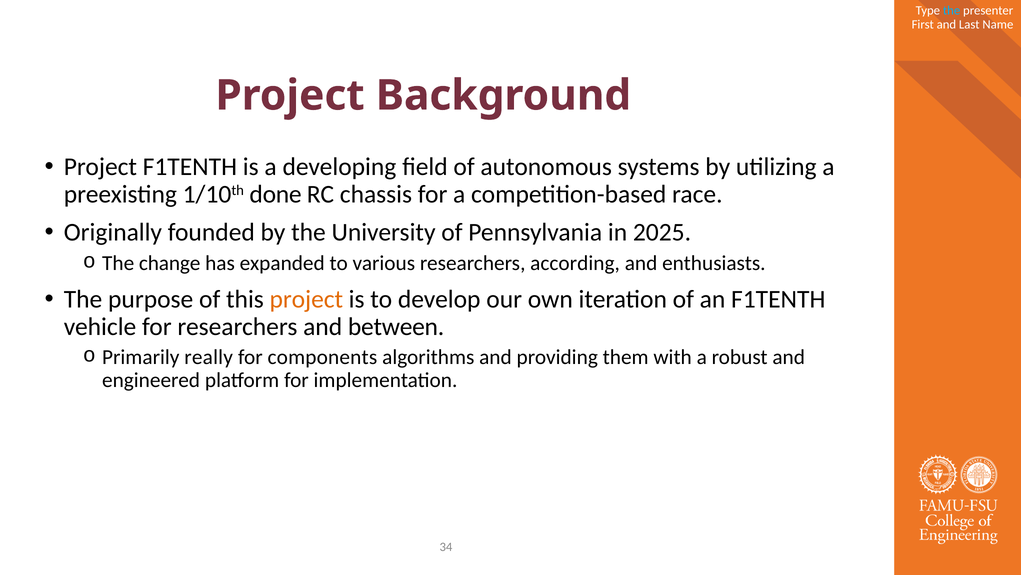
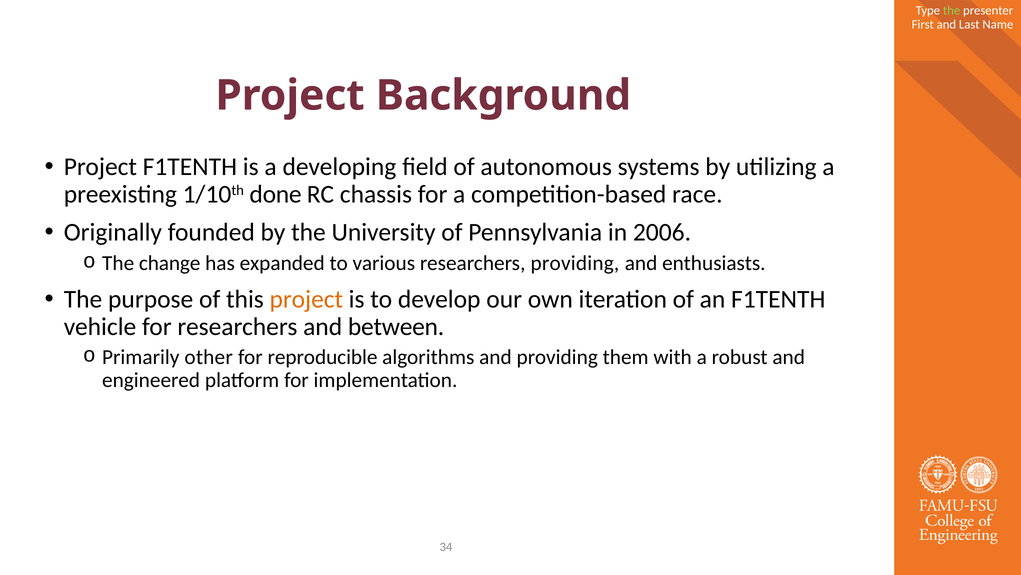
the colour: light blue -> light green (952, 11)
2025: 2025 -> 2006 (662, 232)
researchers according: according -> providing (575, 263)
really: really -> other (209, 357)
components: components -> reproducible (323, 357)
